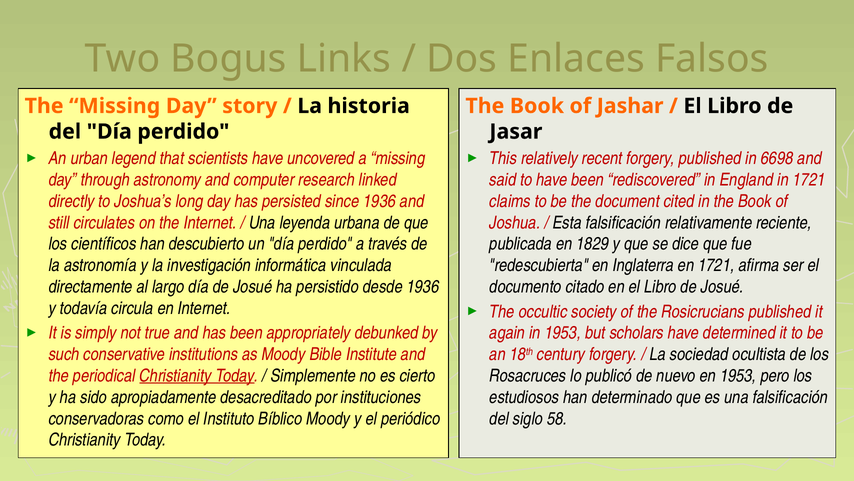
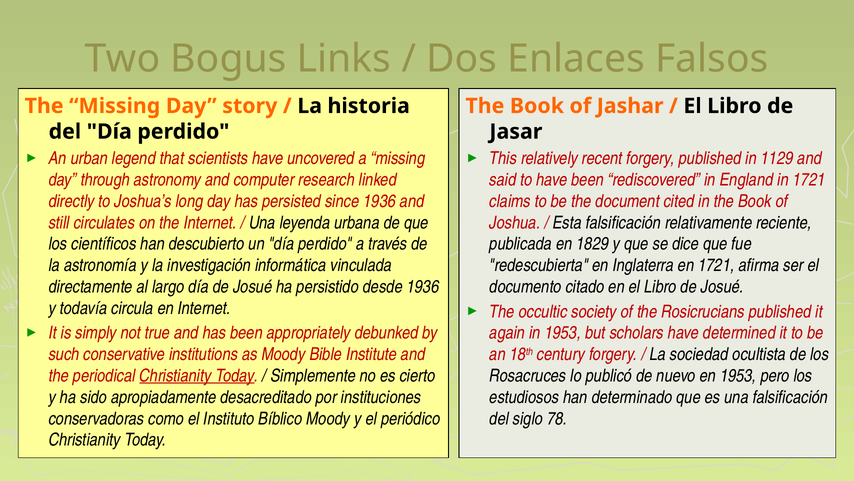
6698: 6698 -> 1129 (777, 158)
58: 58 -> 78 (557, 418)
